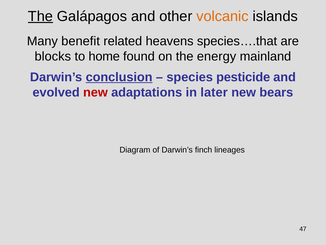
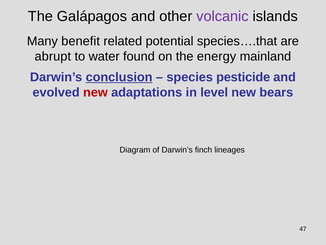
The underline: present -> none (40, 16)
volcanic colour: orange -> purple (223, 16)
heavens: heavens -> potential (170, 41)
blocks: blocks -> abrupt (53, 56)
home: home -> water (104, 56)
later: later -> level (214, 92)
